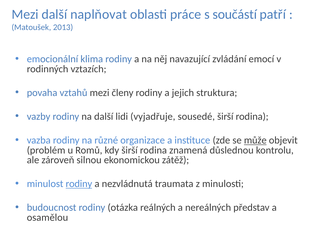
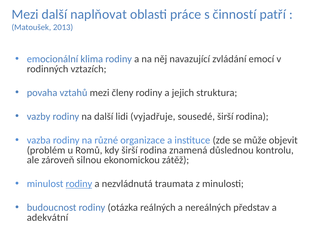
součástí: součástí -> činností (235, 14)
může underline: present -> none (255, 141)
osamělou: osamělou -> adekvátní (47, 218)
